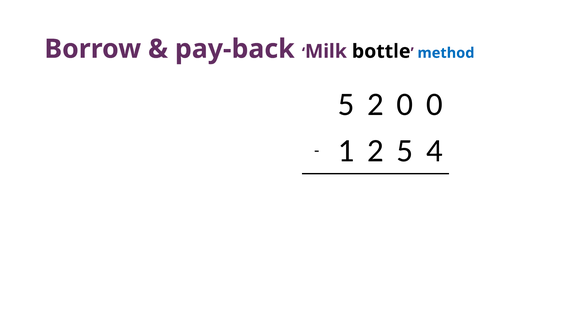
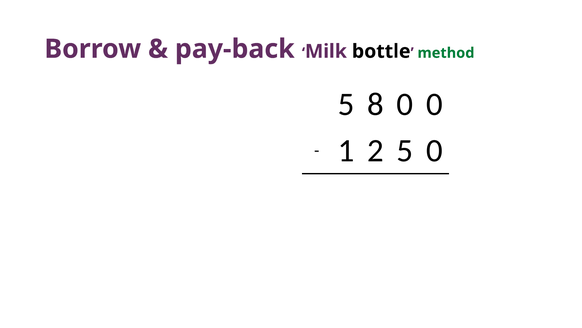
method colour: blue -> green (446, 53)
5 2: 2 -> 8 (376, 104)
5 4: 4 -> 0 (434, 151)
